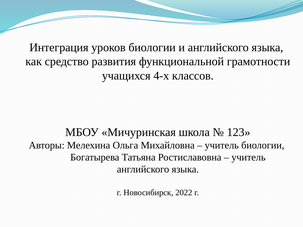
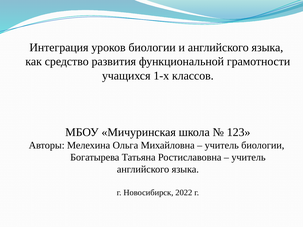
4-х: 4-х -> 1-х (161, 76)
